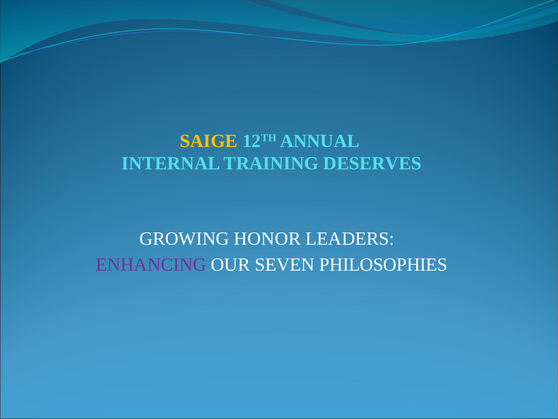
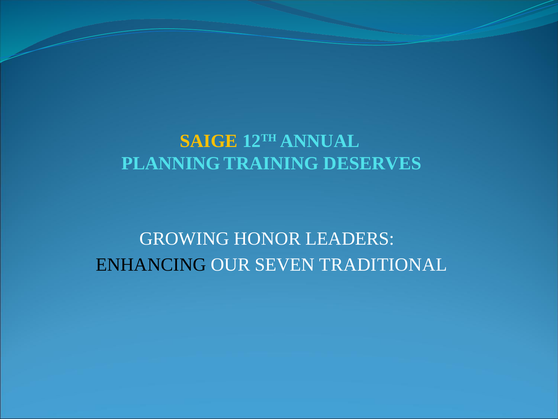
INTERNAL: INTERNAL -> PLANNING (171, 163)
ENHANCING colour: purple -> black (151, 264)
PHILOSOPHIES: PHILOSOPHIES -> TRADITIONAL (383, 264)
